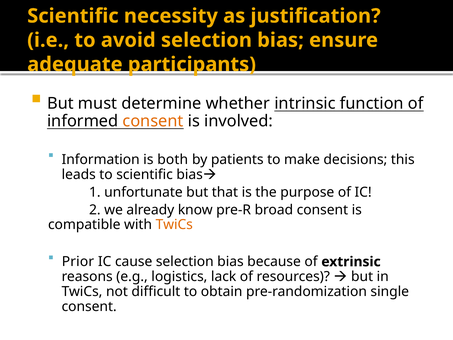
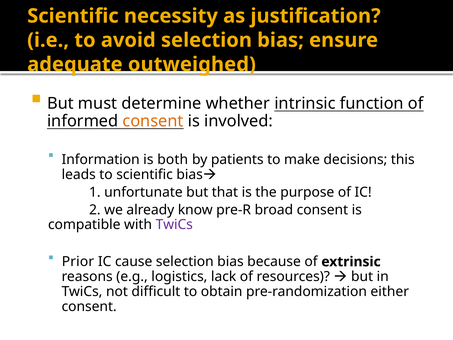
participants: participants -> outweighed (192, 64)
TwiCs colour: orange -> purple (174, 225)
single: single -> either (390, 291)
